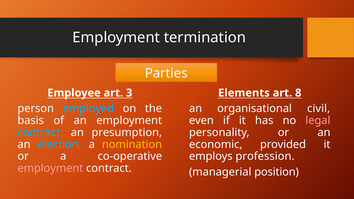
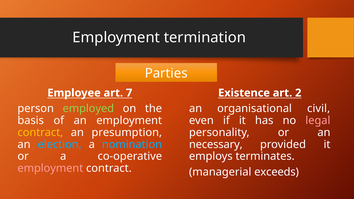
3: 3 -> 7 (129, 93)
Elements: Elements -> Existence (244, 93)
8: 8 -> 2 (298, 93)
employed colour: light blue -> light green (88, 109)
contract colour: light blue -> yellow (40, 132)
nomination colour: yellow -> light blue (132, 144)
economic: economic -> necessary (216, 144)
profession: profession -> terminates (265, 156)
position: position -> exceeds (277, 172)
